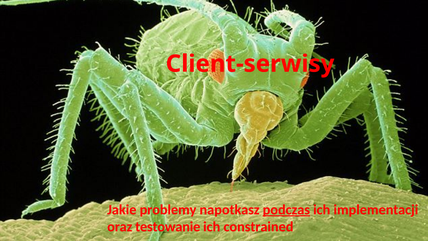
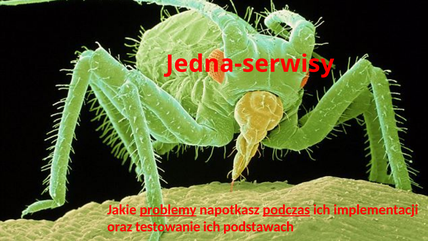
Client-serwisy: Client-serwisy -> Jedna-serwisy (250, 64)
problemy underline: none -> present (168, 210)
constrained: constrained -> podstawach (259, 227)
